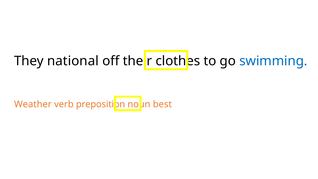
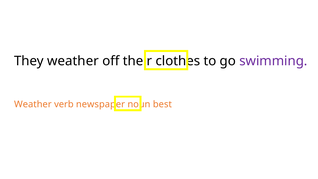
They national: national -> weather (73, 61)
swimming colour: blue -> purple (273, 61)
preposition: preposition -> newspaper (100, 104)
